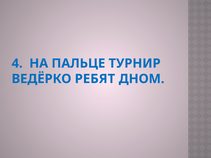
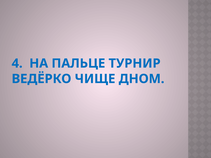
РЕБЯТ: РЕБЯТ -> ЧИЩЕ (95, 79)
